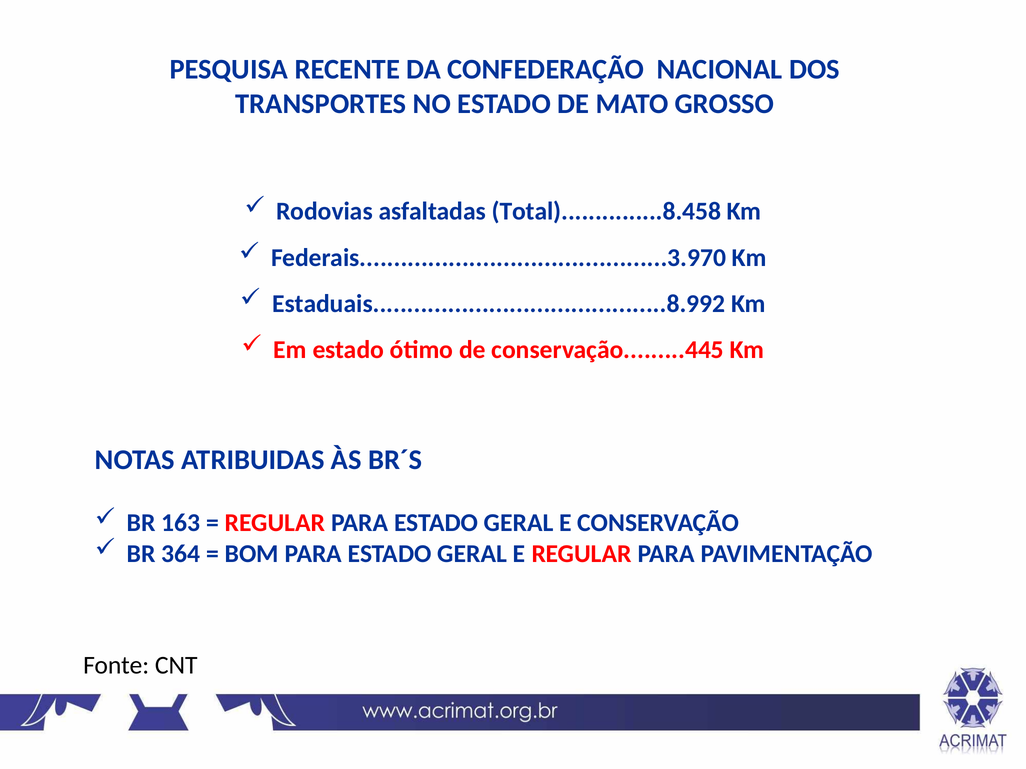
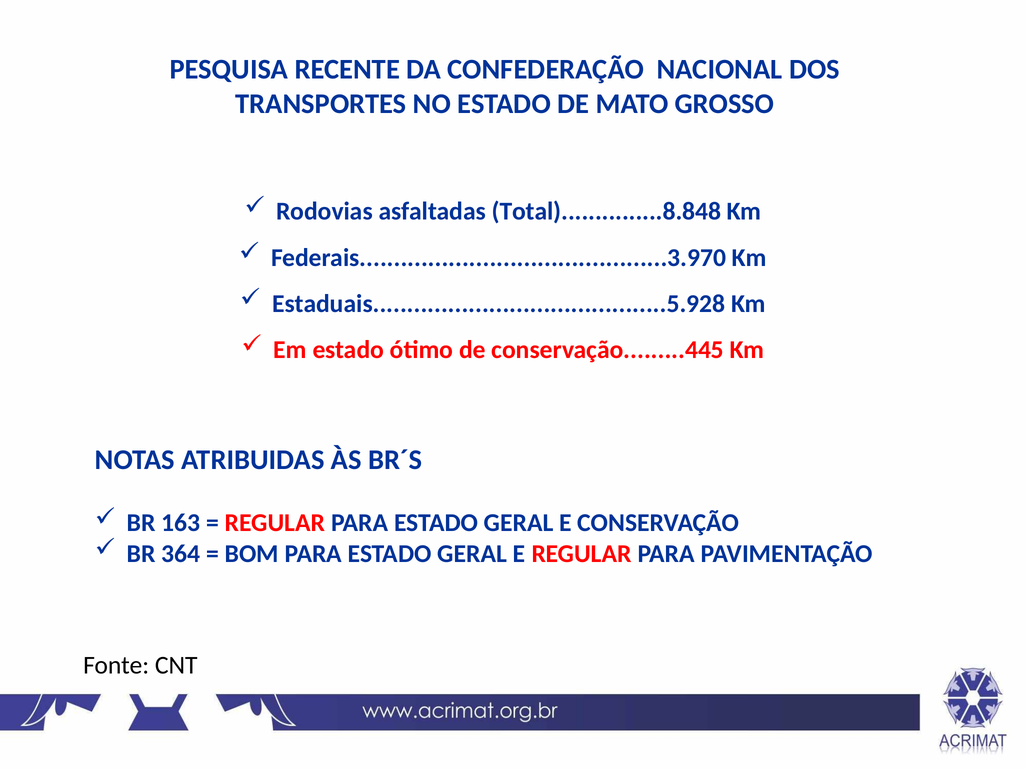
Total)...............8.458: Total)...............8.458 -> Total)...............8.848 (606, 212)
Estaduais...........................................8.992: Estaduais...........................................8.992 -> Estaduais...........................................5.928 (499, 304)
